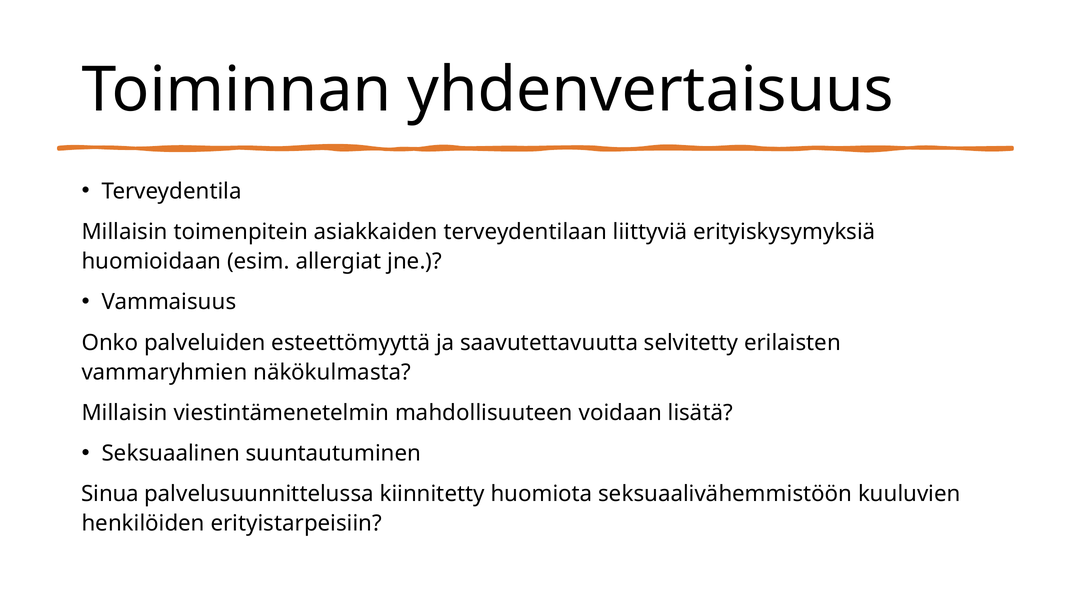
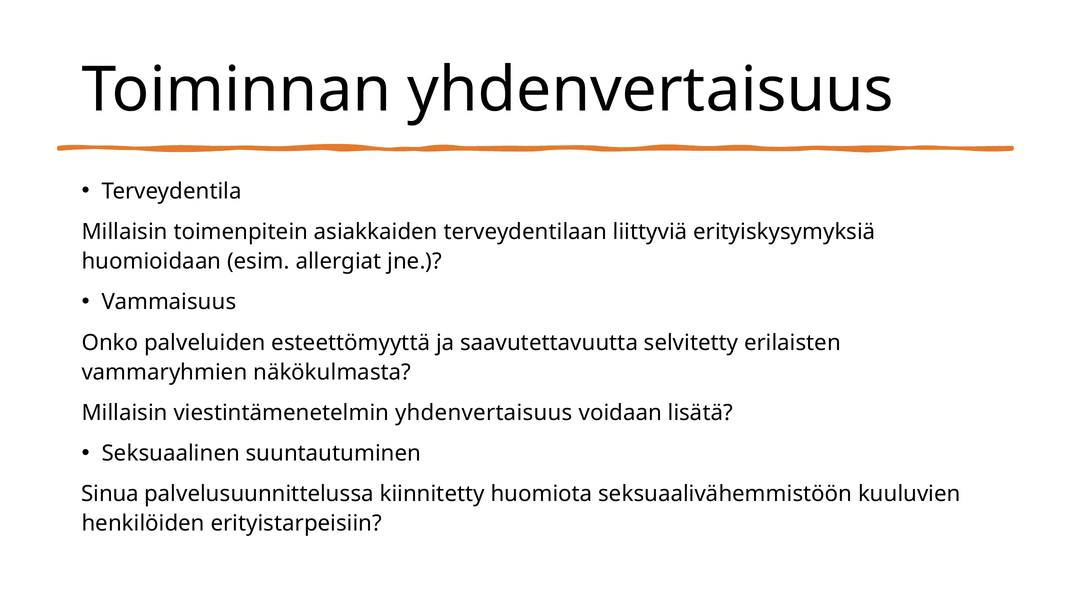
viestintämenetelmin mahdollisuuteen: mahdollisuuteen -> yhdenvertaisuus (484, 412)
